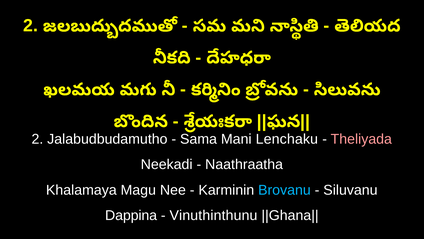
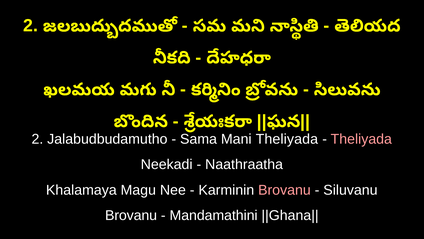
Mani Lenchaku: Lenchaku -> Theliyada (287, 139)
Brovanu colour: light blue -> pink (284, 190)
Dappina: Dappina -> Brovanu (131, 215)
Vinuthinthunu: Vinuthinthunu -> Mandamathini (214, 215)
